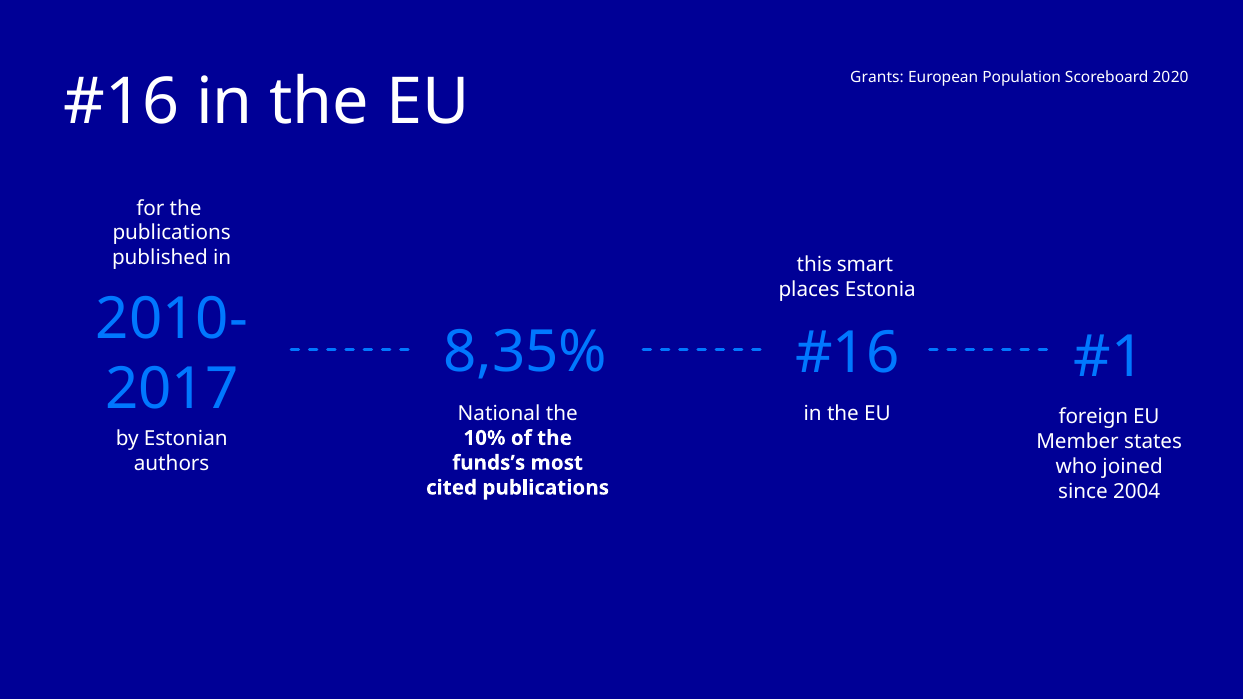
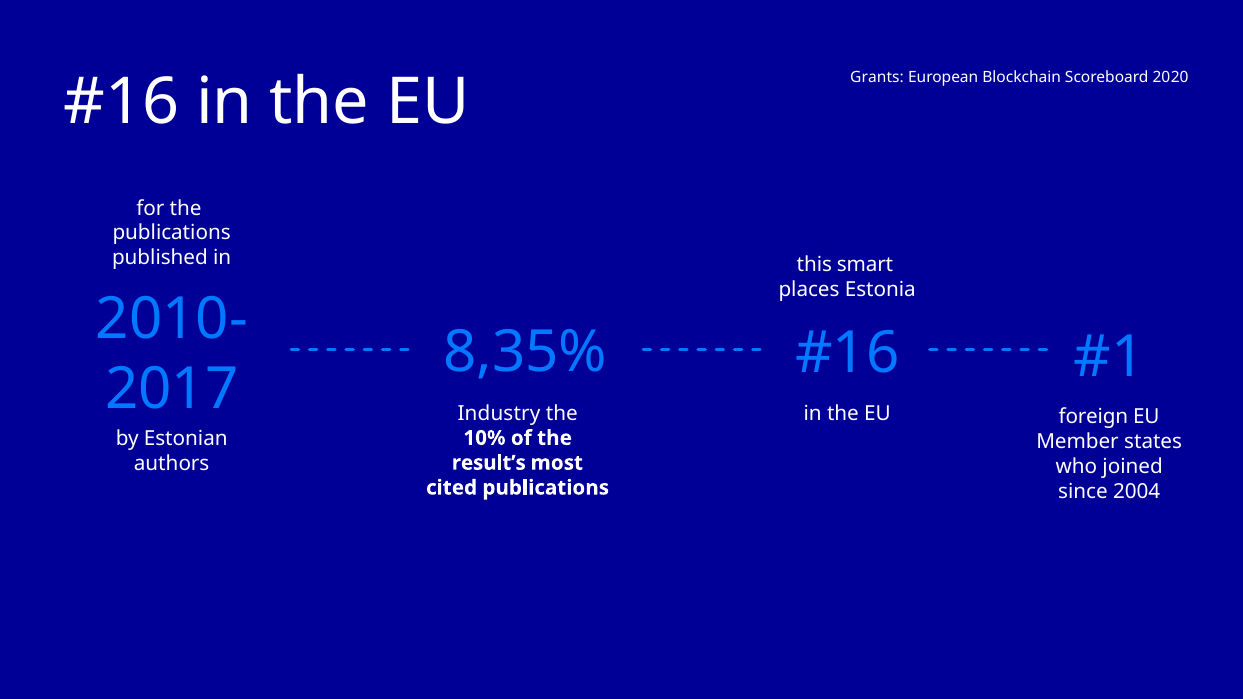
Population: Population -> Blockchain (1022, 78)
National: National -> Industry (499, 413)
funds’s: funds’s -> result’s (489, 463)
